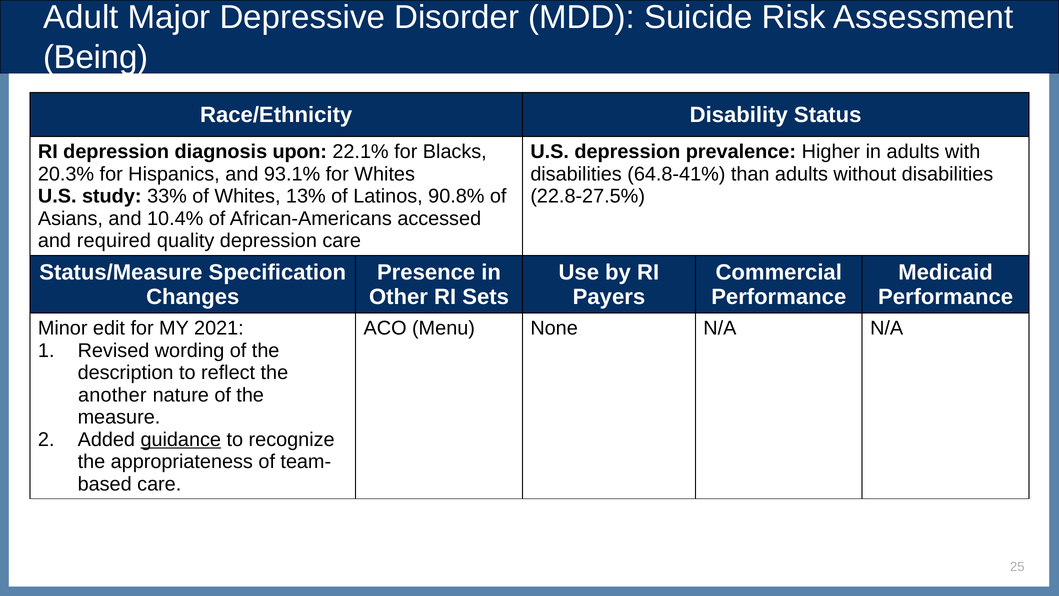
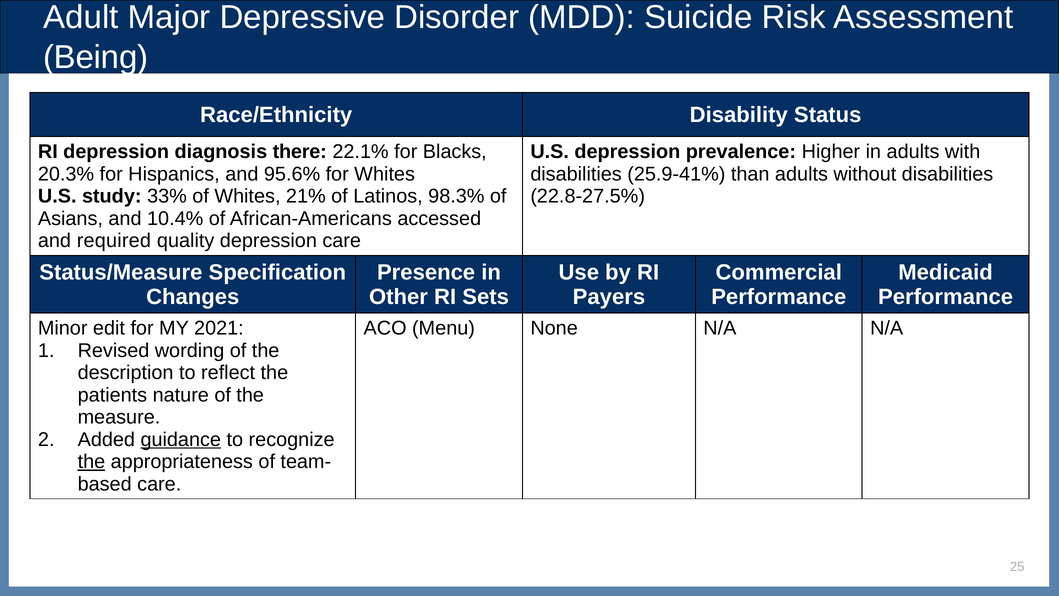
upon: upon -> there (300, 152)
93.1%: 93.1% -> 95.6% (292, 174)
64.8-41%: 64.8-41% -> 25.9-41% (676, 174)
13%: 13% -> 21% (306, 196)
90.8%: 90.8% -> 98.3% (456, 196)
another: another -> patients (112, 395)
the underline: none -> present (91, 461)
